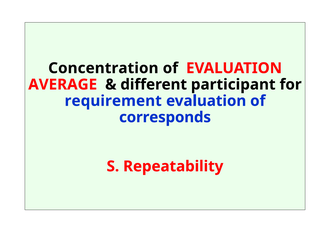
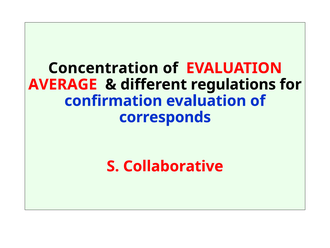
participant: participant -> regulations (233, 84)
requirement: requirement -> confirmation (113, 101)
Repeatability: Repeatability -> Collaborative (173, 166)
